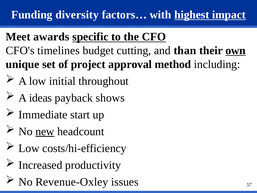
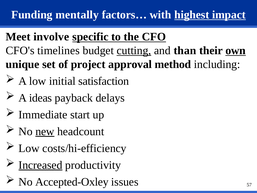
diversity: diversity -> mentally (77, 15)
awards: awards -> involve (51, 37)
cutting underline: none -> present (134, 50)
throughout: throughout -> satisfaction (104, 81)
shows: shows -> delays (110, 98)
Increased underline: none -> present (40, 165)
Revenue-Oxley: Revenue-Oxley -> Accepted-Oxley (72, 182)
